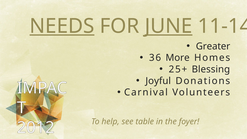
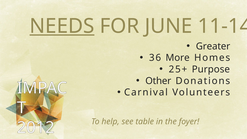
JUNE underline: present -> none (168, 26)
Blessing: Blessing -> Purpose (211, 69)
Joyful: Joyful -> Other (158, 81)
